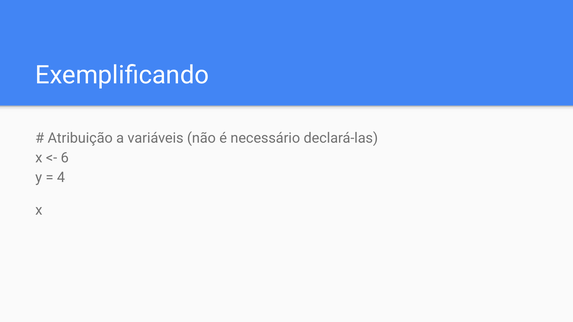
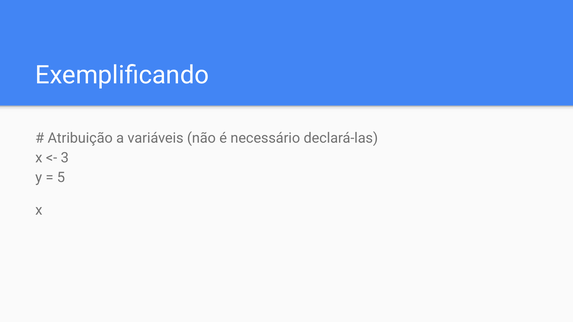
6: 6 -> 3 (65, 158)
4: 4 -> 5 (61, 178)
